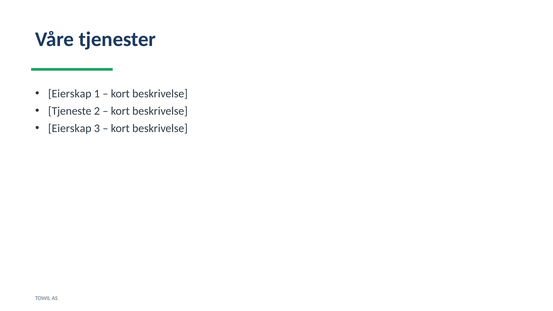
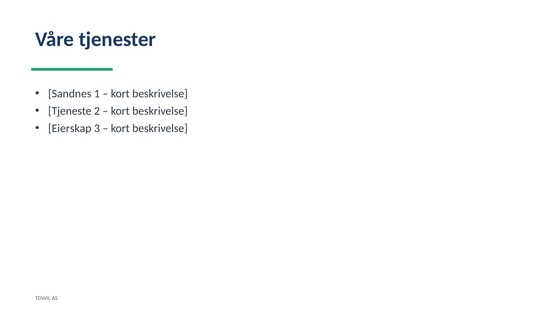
Eierskap: Eierskap -> Sandnes (70, 94)
